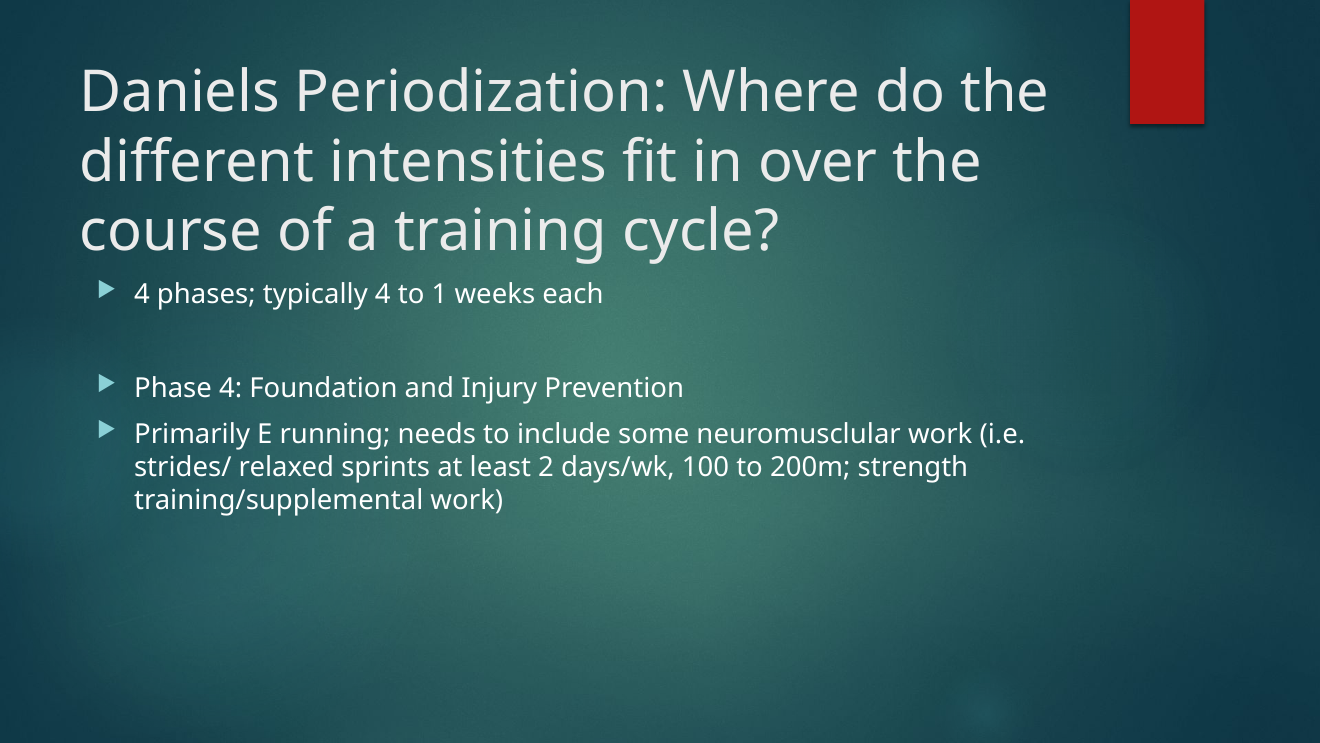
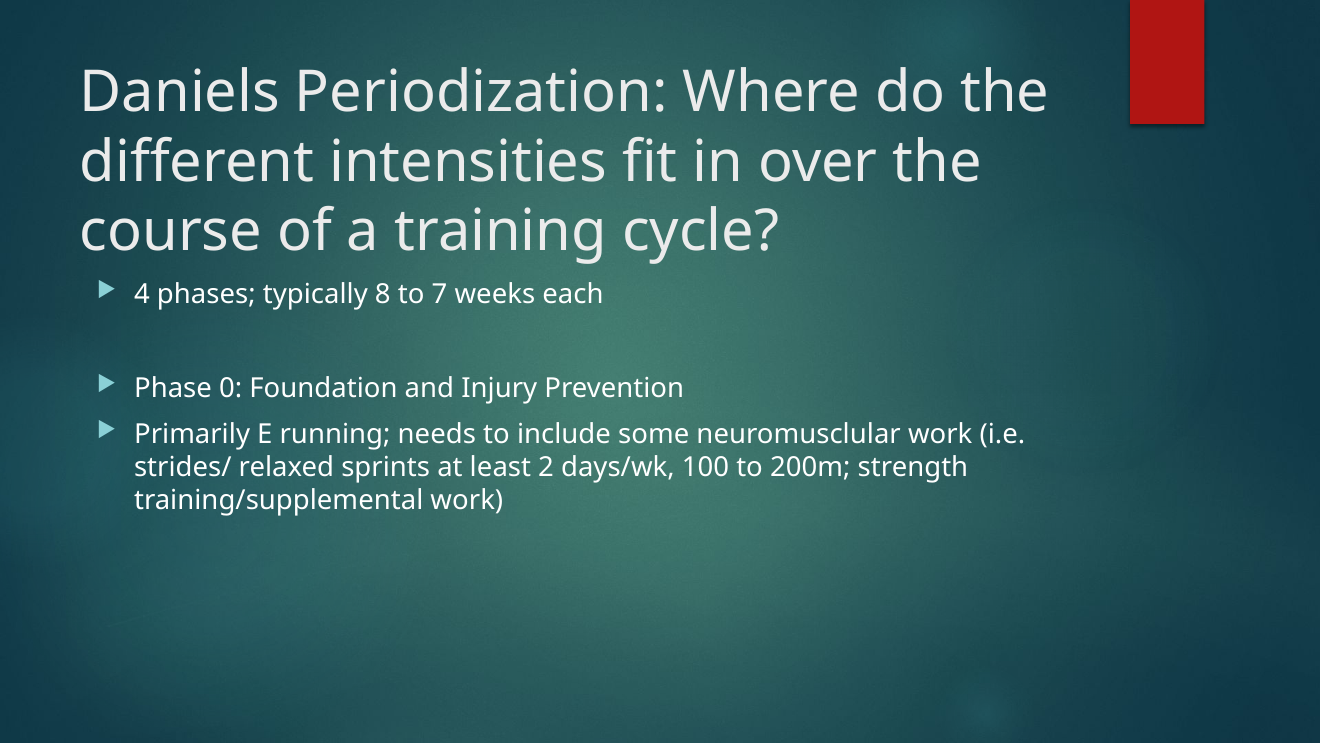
typically 4: 4 -> 8 (383, 294)
1: 1 -> 7 (440, 294)
Phase 4: 4 -> 0 (231, 388)
